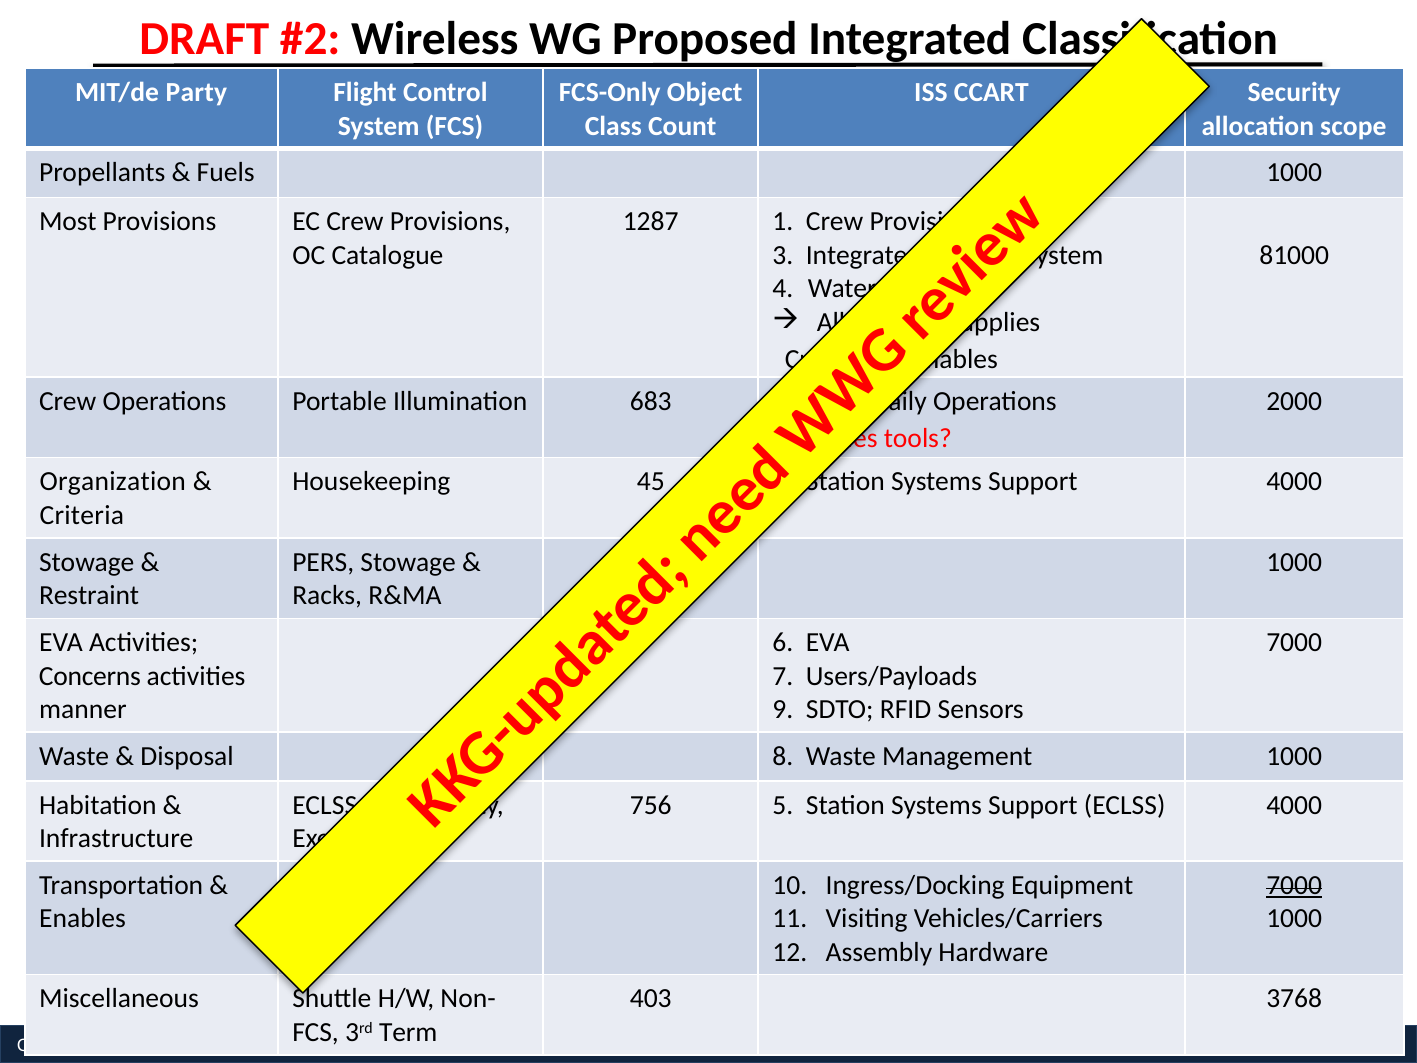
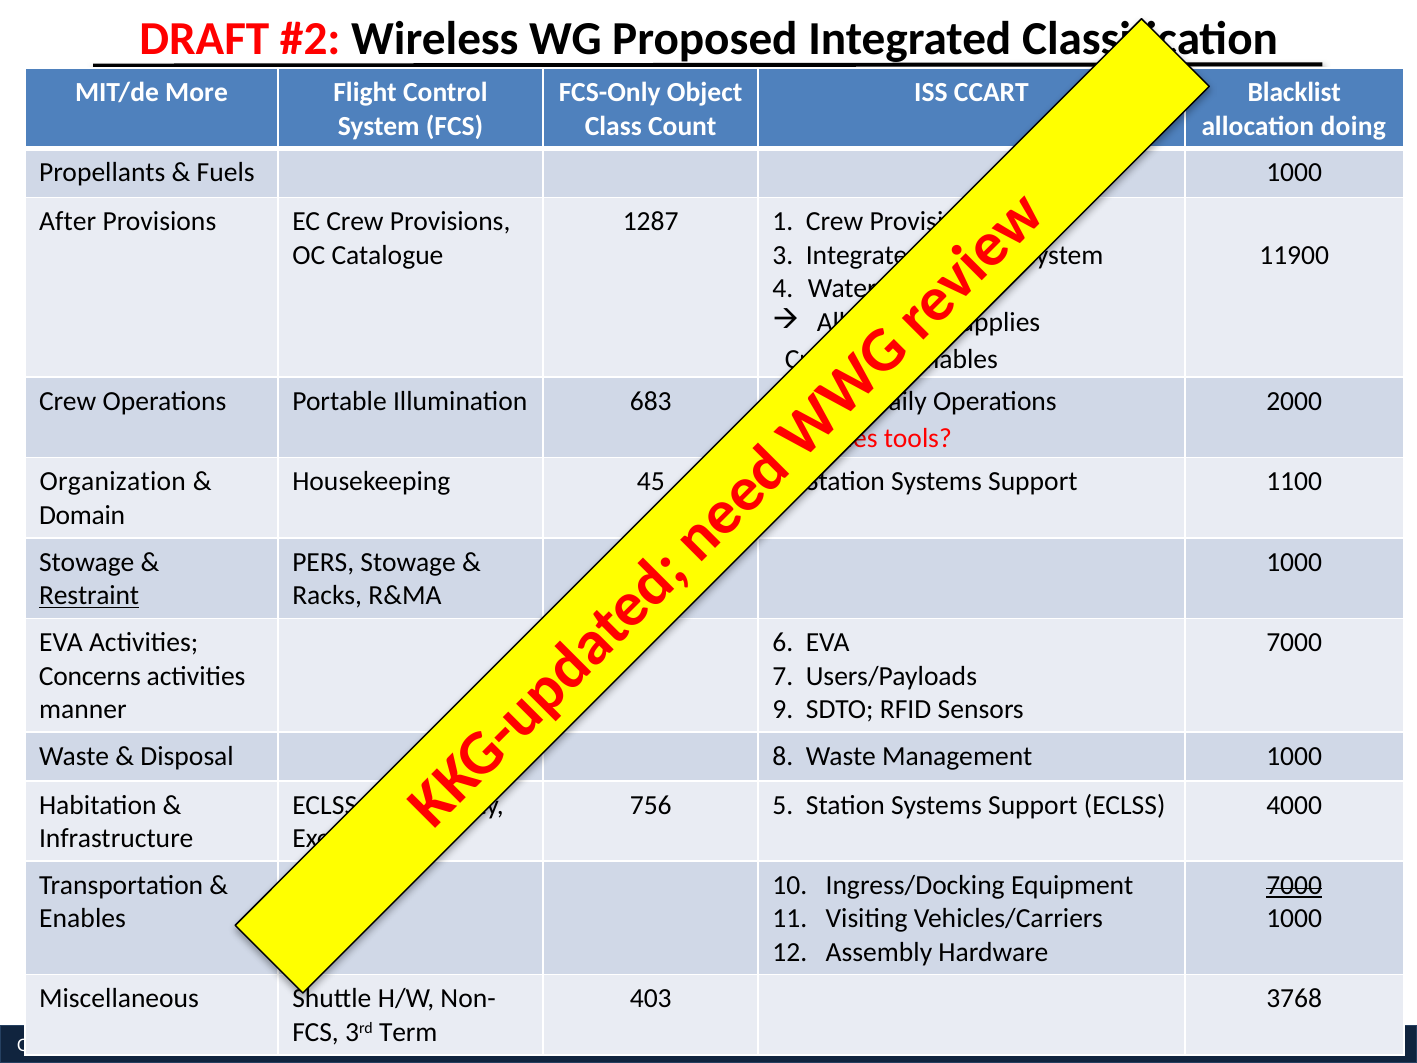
Party: Party -> More (197, 92)
Security: Security -> Blacklist (1294, 92)
scope: scope -> doing (1353, 126)
Most: Most -> After (68, 222)
81000: 81000 -> 11900 (1294, 255)
4000: 4000 -> 1100 (1294, 482)
Criteria: Criteria -> Domain (82, 515)
Restraint underline: none -> present (89, 596)
